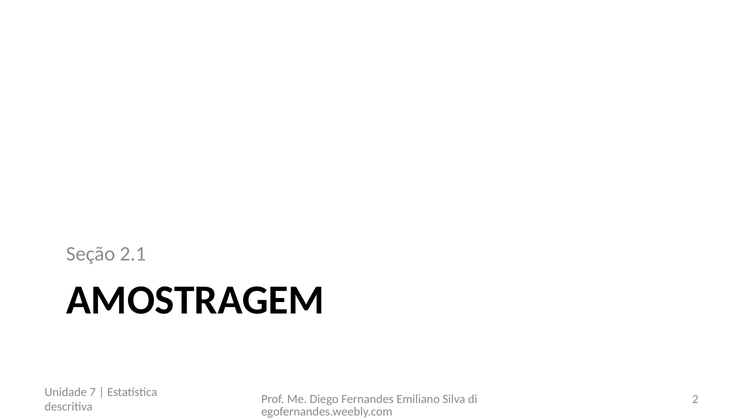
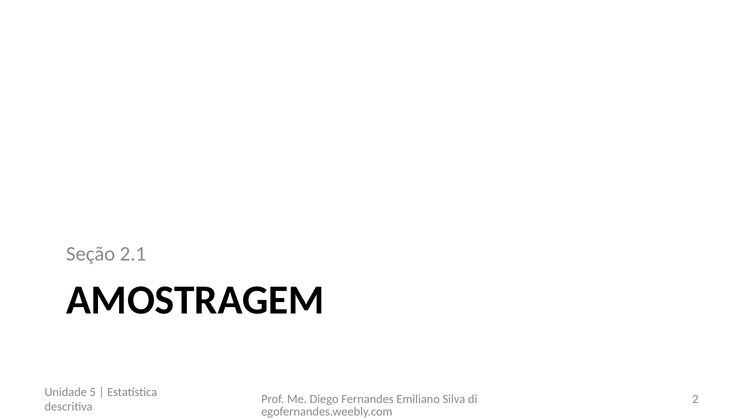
7: 7 -> 5 (93, 392)
